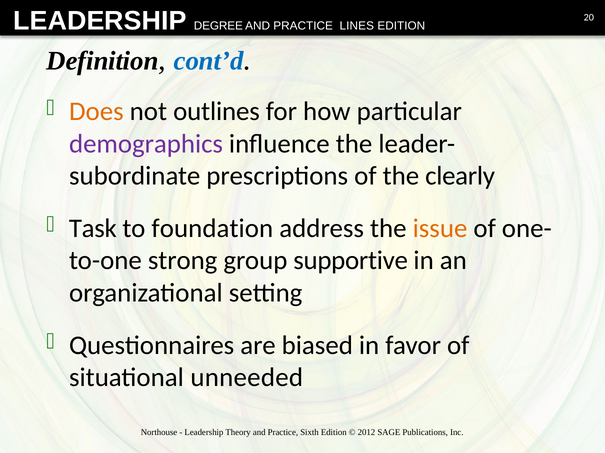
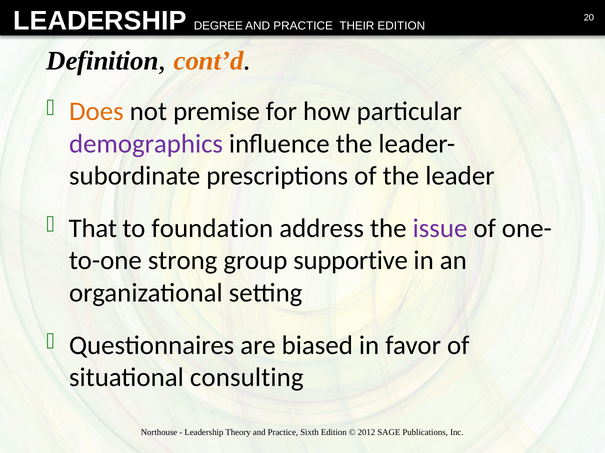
LINES: LINES -> THEIR (357, 26)
cont’d colour: blue -> orange (209, 61)
outlines: outlines -> premise (217, 112)
clearly: clearly -> leader (460, 176)
Task: Task -> That (93, 229)
issue colour: orange -> purple (440, 229)
unneeded: unneeded -> consulting (247, 378)
